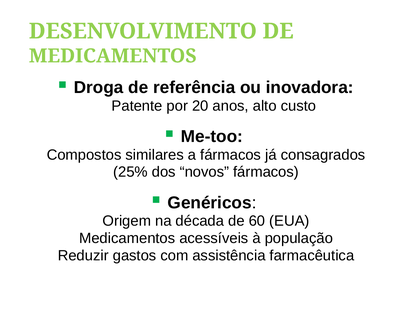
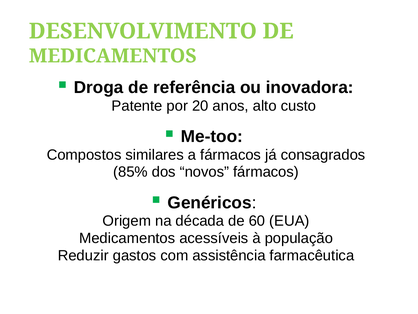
25%: 25% -> 85% (131, 172)
